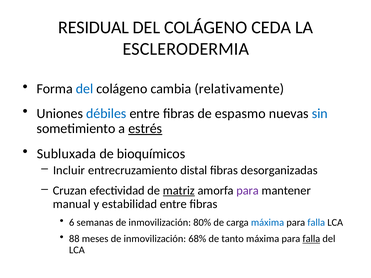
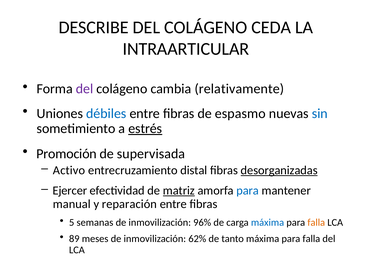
RESIDUAL: RESIDUAL -> DESCRIBE (94, 27)
ESCLERODERMIA: ESCLERODERMIA -> INTRAARTICULAR (186, 49)
del colour: blue -> purple (85, 89)
Subluxada: Subluxada -> Promoción (67, 154)
bioquímicos: bioquímicos -> supervisada (151, 154)
Incluir: Incluir -> Activo (69, 171)
desorganizadas underline: none -> present (279, 171)
Cruzan: Cruzan -> Ejercer (70, 191)
para colour: purple -> blue (248, 191)
estabilidad: estabilidad -> reparación (129, 204)
6: 6 -> 5 (72, 223)
80%: 80% -> 96% (202, 223)
falla colour: blue -> orange (316, 223)
88: 88 -> 89 (74, 239)
68%: 68% -> 62% (197, 239)
falla underline: present -> none (311, 239)
